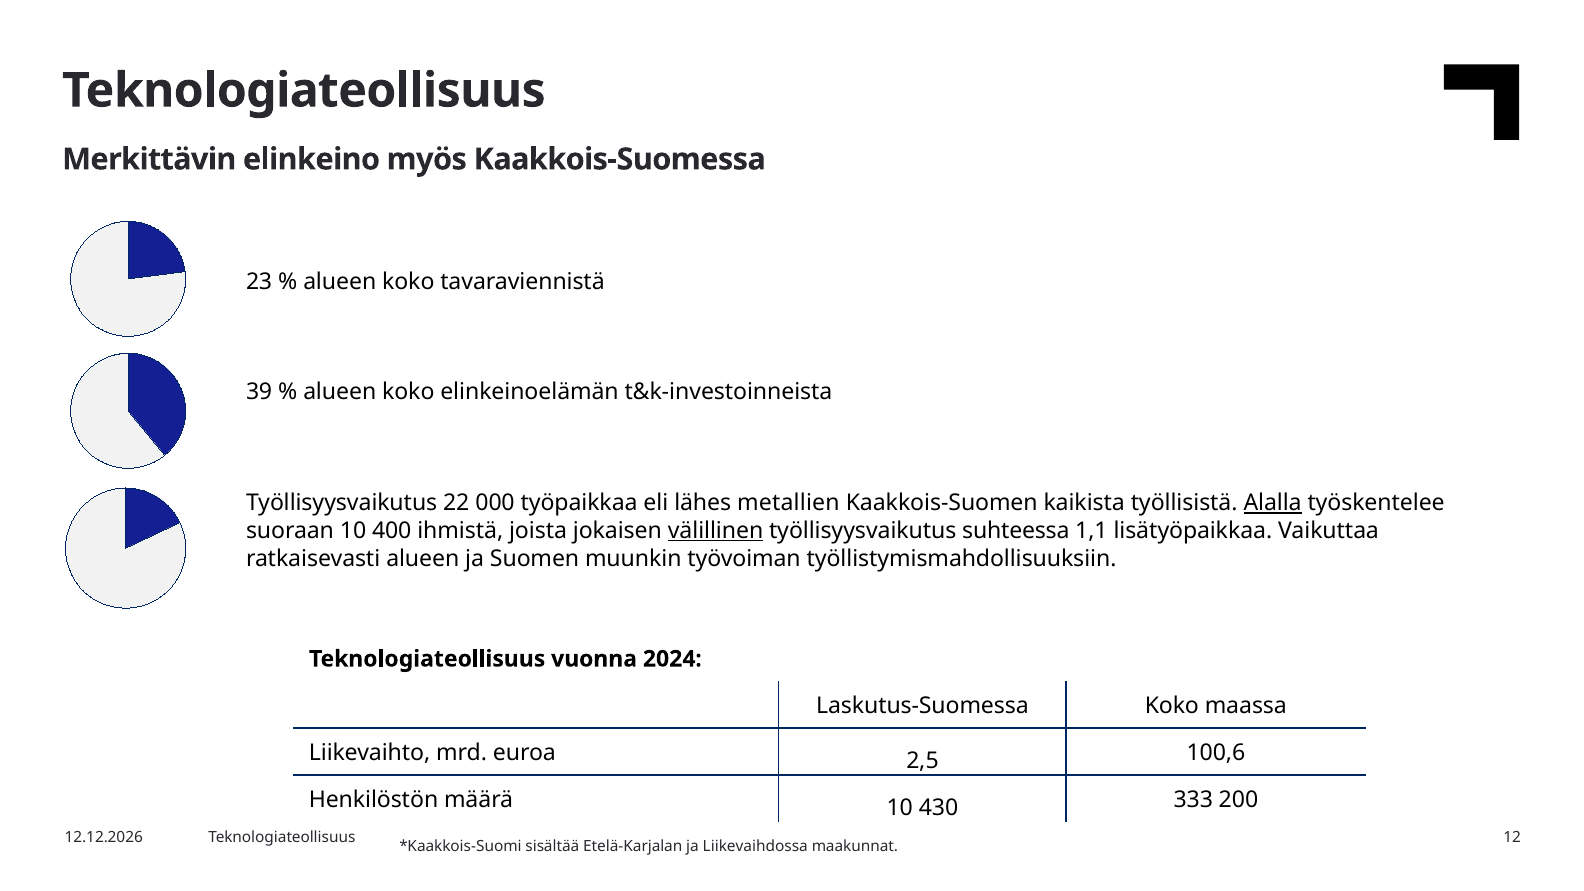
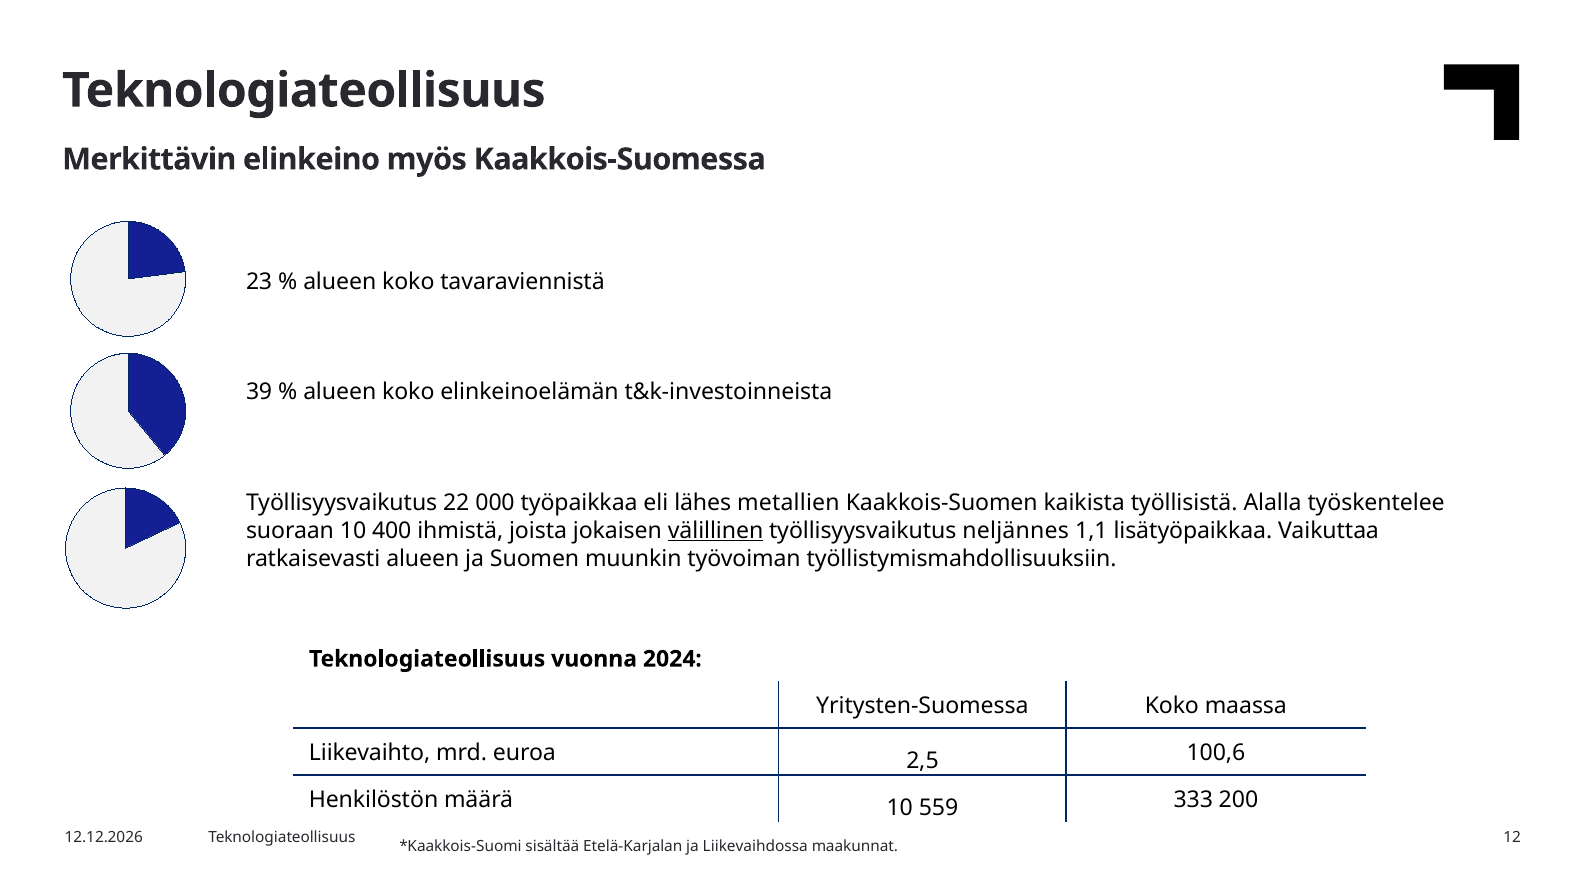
Alalla underline: present -> none (1273, 503)
suhteessa: suhteessa -> neljännes (1016, 531)
Laskutus-Suomessa: Laskutus-Suomessa -> Yritysten-Suomessa (922, 706)
430: 430 -> 559 (939, 808)
